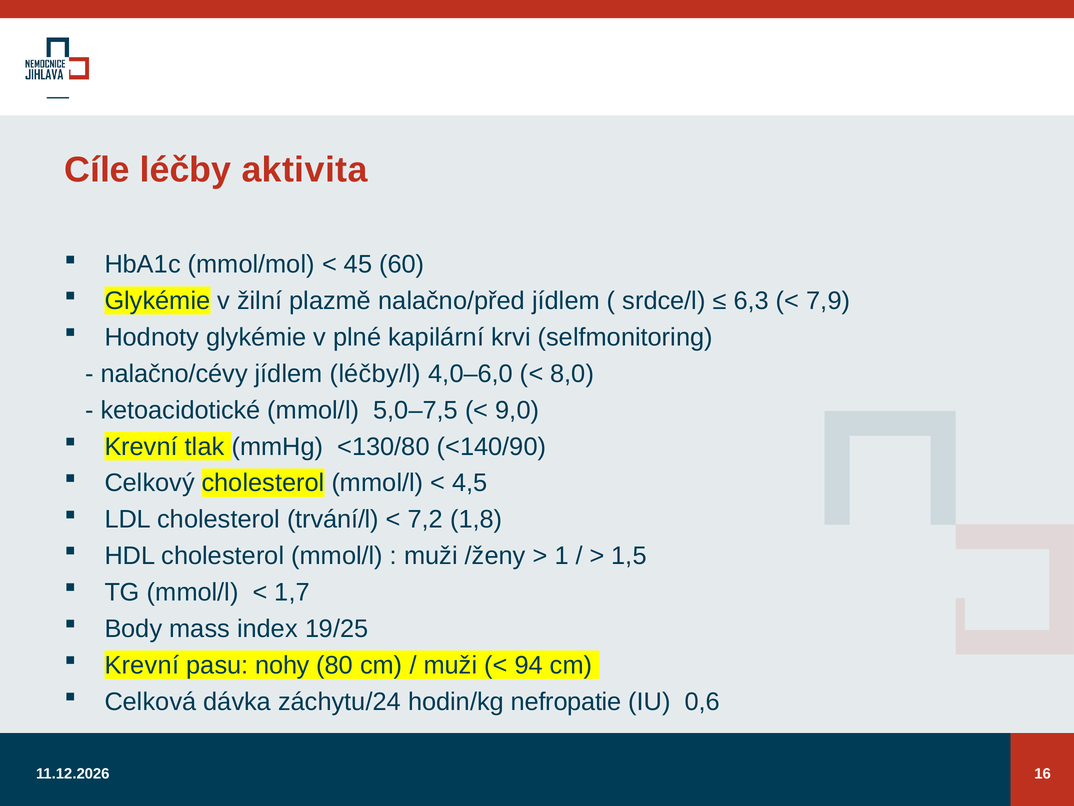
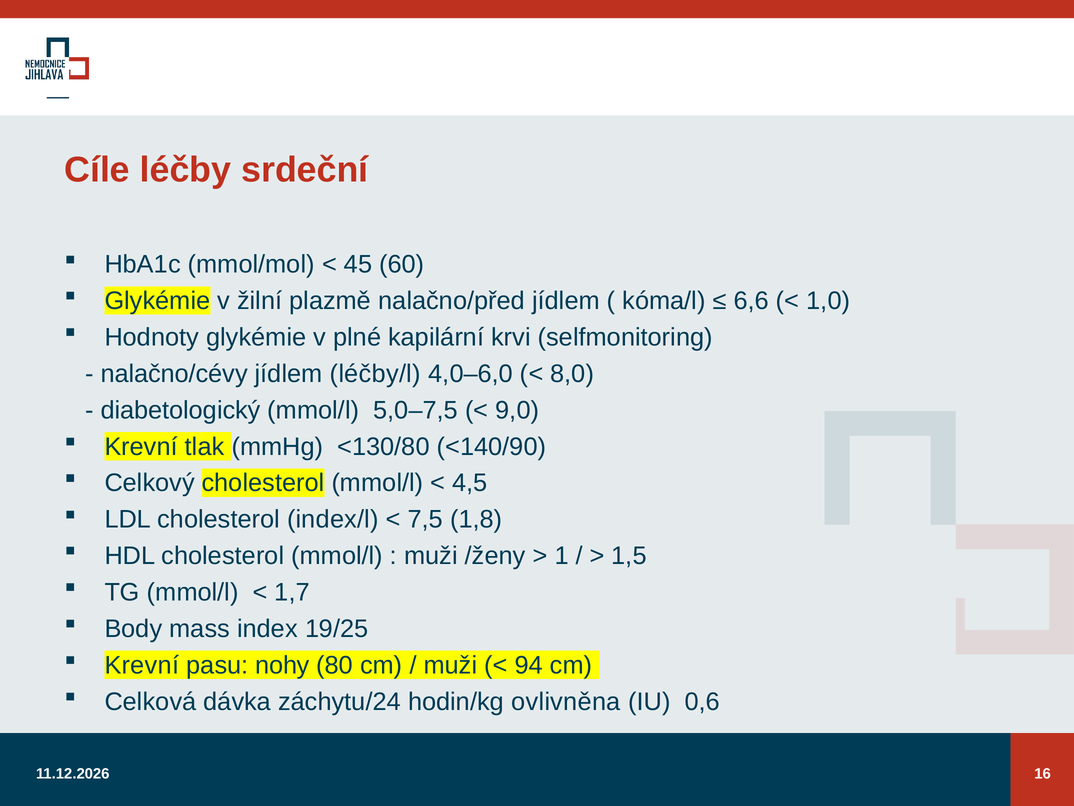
aktivita: aktivita -> srdeční (305, 170)
srdce/l: srdce/l -> kóma/l (664, 301)
6,3: 6,3 -> 6,6 (751, 301)
7,9: 7,9 -> 1,0 (828, 301)
ketoacidotické: ketoacidotické -> diabetologický (181, 410)
trvání/l: trvání/l -> index/l (333, 519)
7,2: 7,2 -> 7,5 (425, 519)
nefropatie: nefropatie -> ovlivněna (566, 701)
